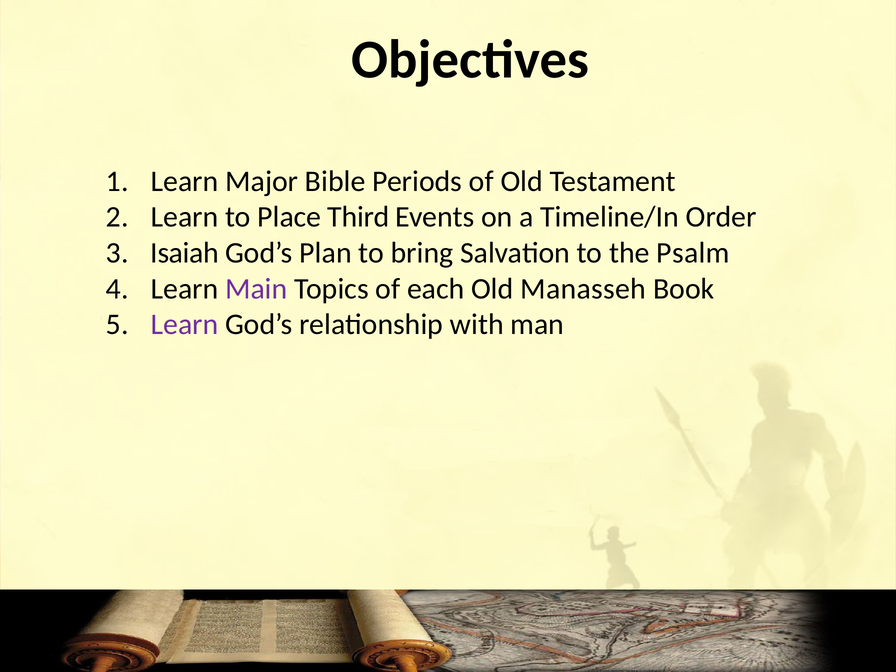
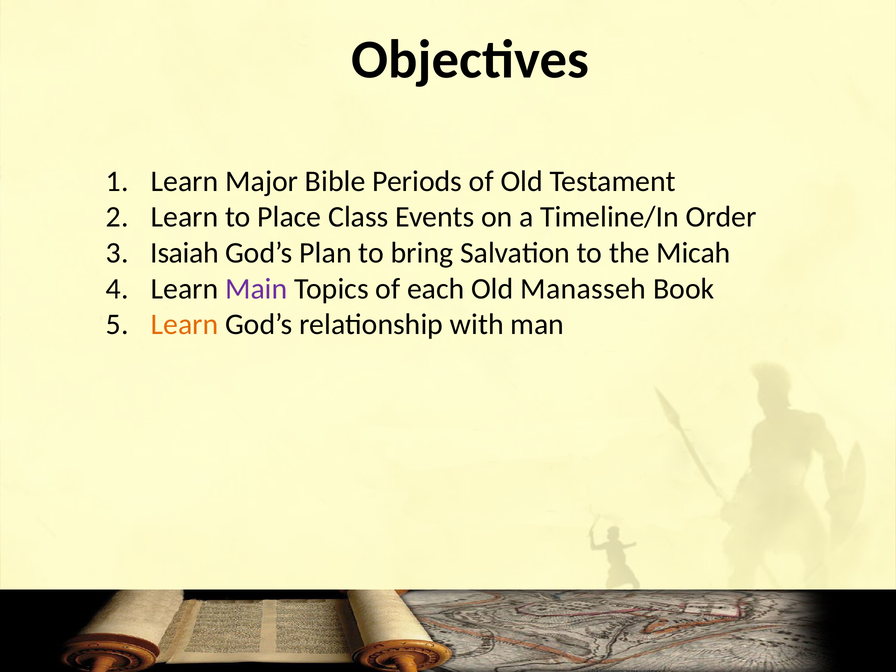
Third: Third -> Class (358, 217)
Psalm: Psalm -> Micah (693, 253)
Learn colour: purple -> orange (185, 325)
